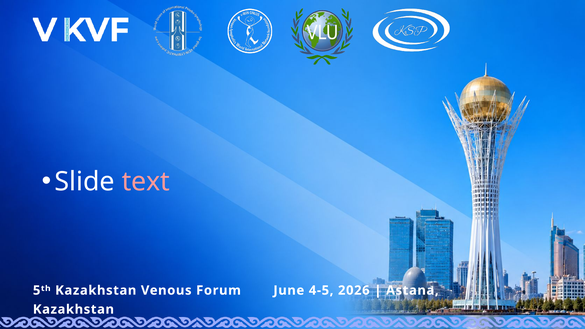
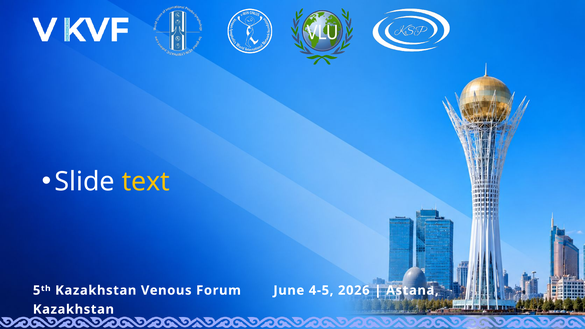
text colour: pink -> yellow (146, 182)
